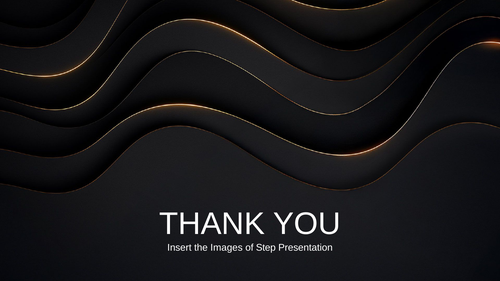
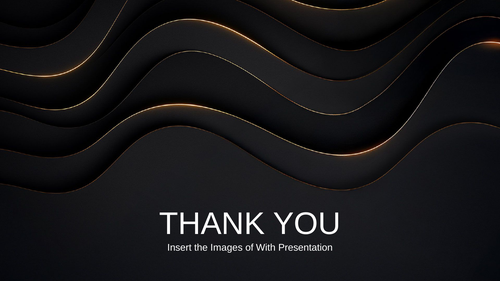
Step: Step -> With (266, 248)
